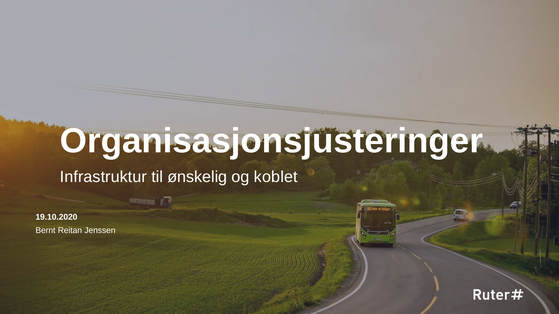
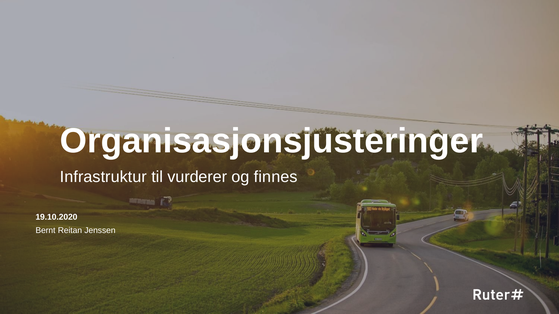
ønskelig: ønskelig -> vurderer (197, 177)
koblet: koblet -> finnes (276, 177)
